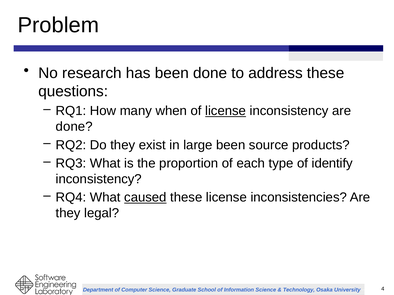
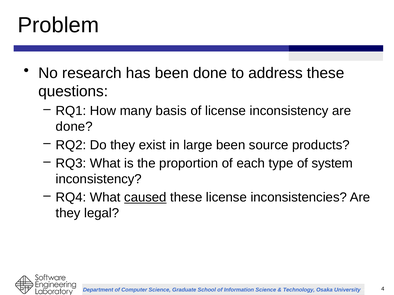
when: when -> basis (171, 111)
license underline: present -> none (226, 111)
identify: identify -> system (332, 164)
